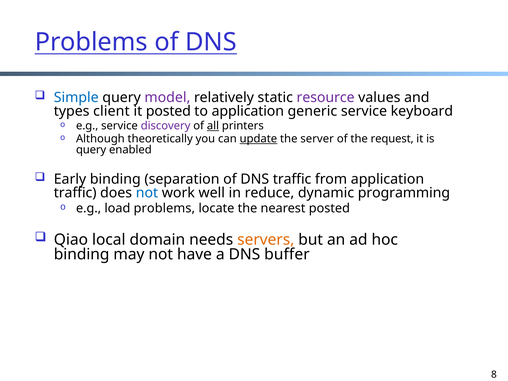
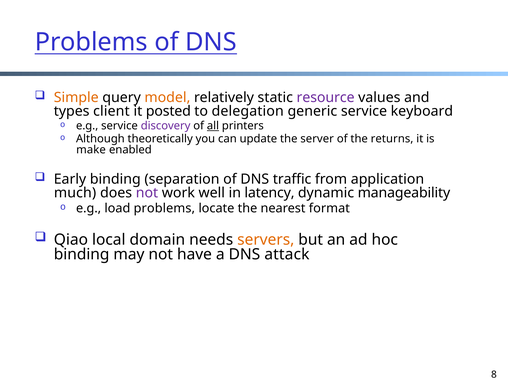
Simple colour: blue -> orange (76, 98)
model colour: purple -> orange (167, 98)
to application: application -> delegation (248, 111)
update underline: present -> none (258, 139)
request: request -> returns (392, 139)
query: query -> make (91, 150)
traffic: traffic -> much (75, 193)
not colour: blue -> purple (147, 193)
reduce: reduce -> latency (269, 193)
programming: programming -> manageability (404, 193)
nearest posted: posted -> format (329, 208)
buffer: buffer -> attack (287, 255)
